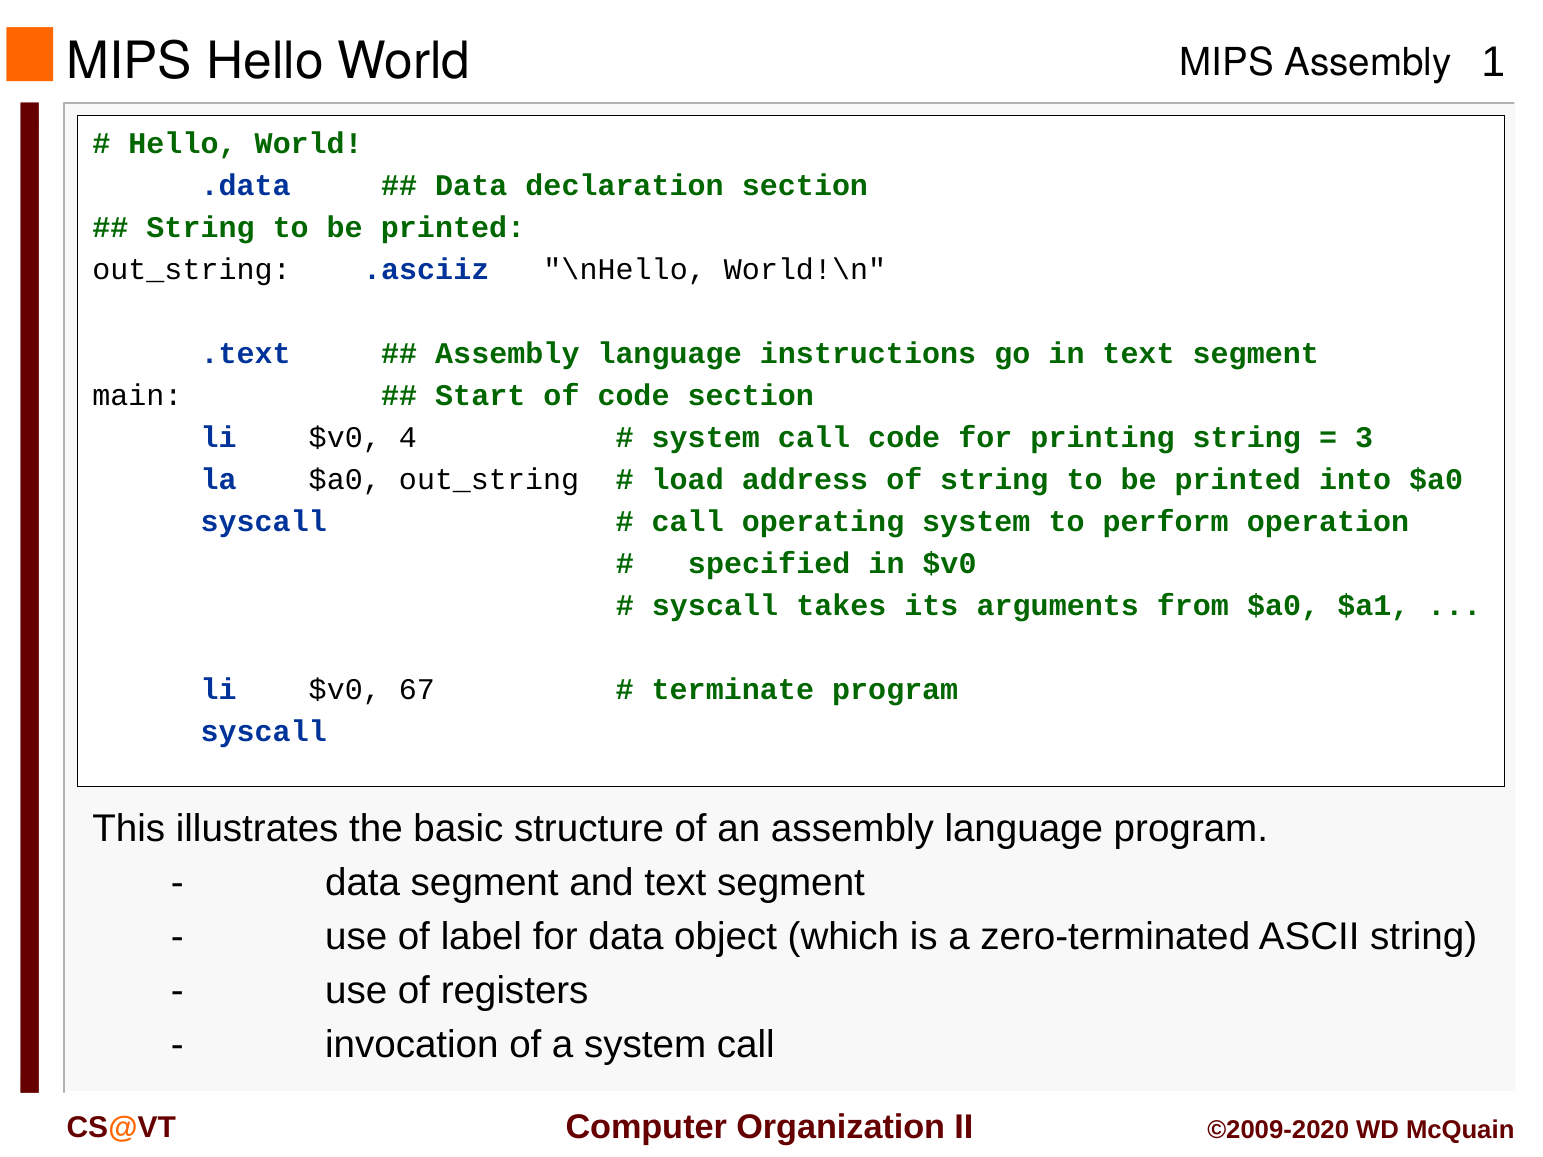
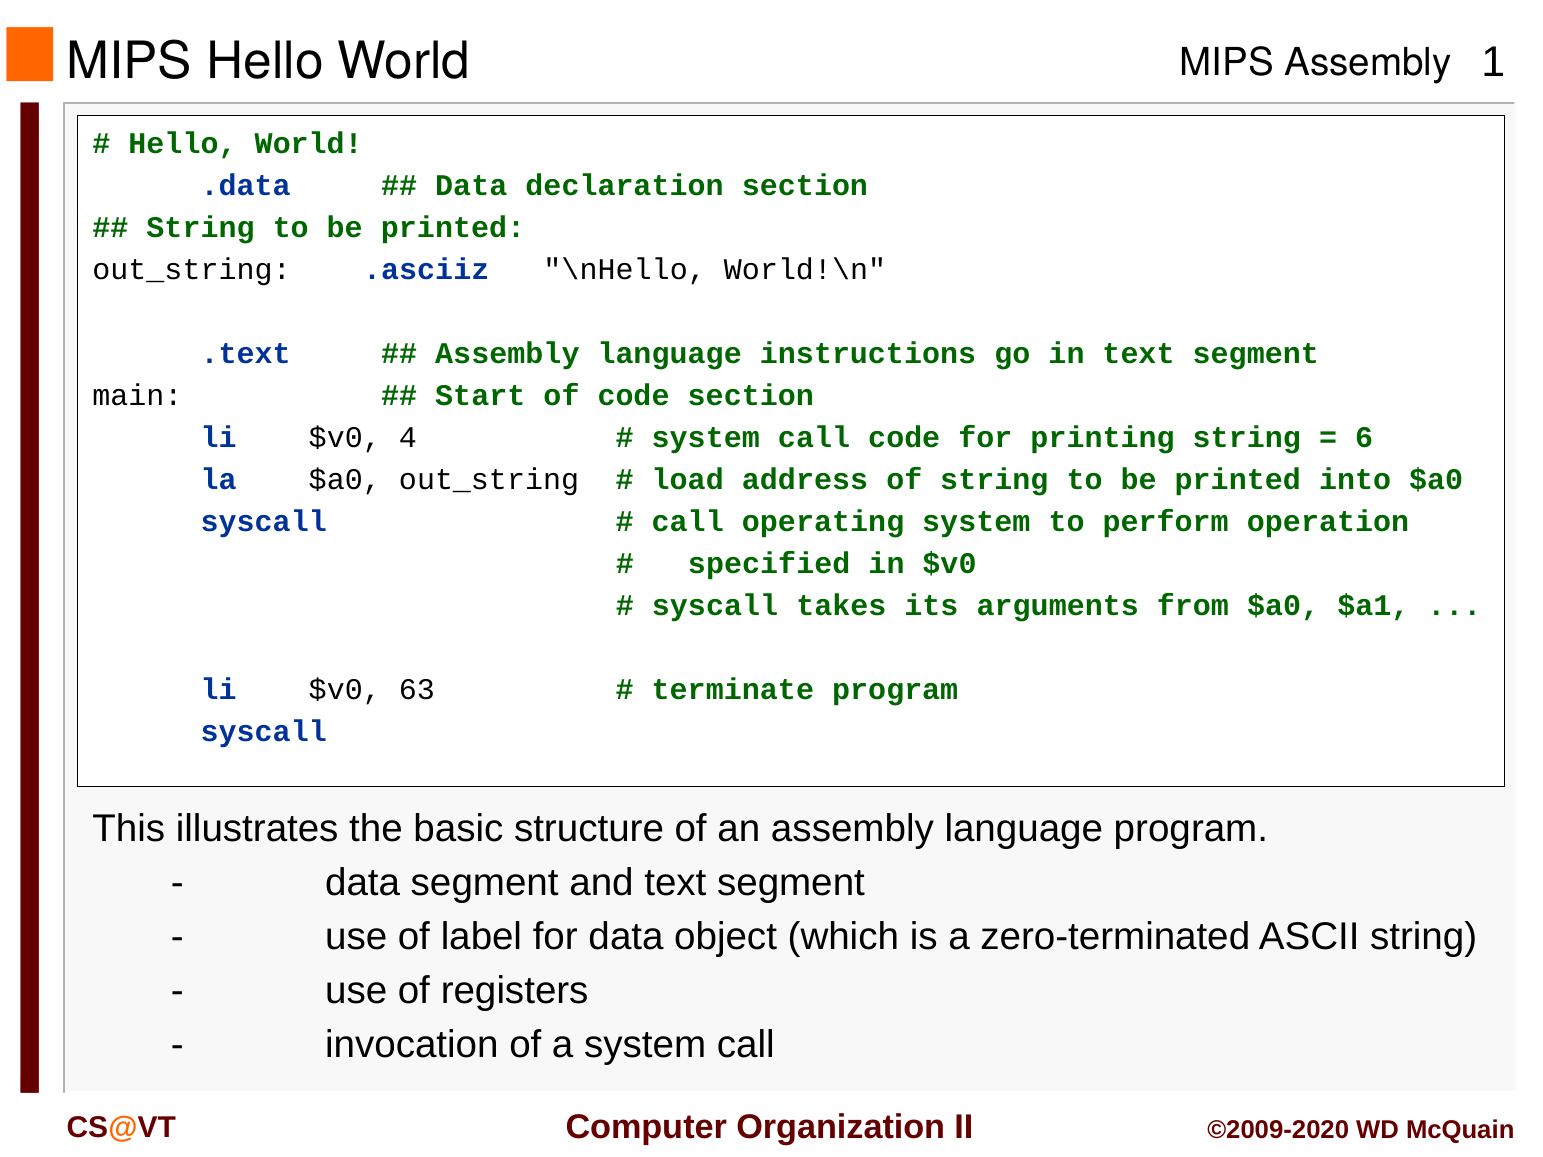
3: 3 -> 6 (1364, 438)
67: 67 -> 63 (417, 690)
